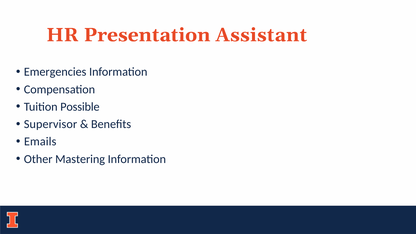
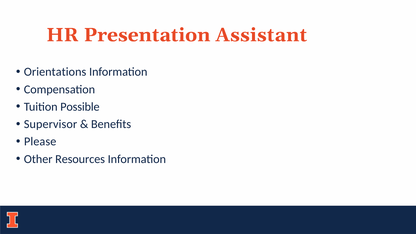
Emergencies: Emergencies -> Orientations (55, 72)
Emails: Emails -> Please (40, 142)
Mastering: Mastering -> Resources (80, 159)
